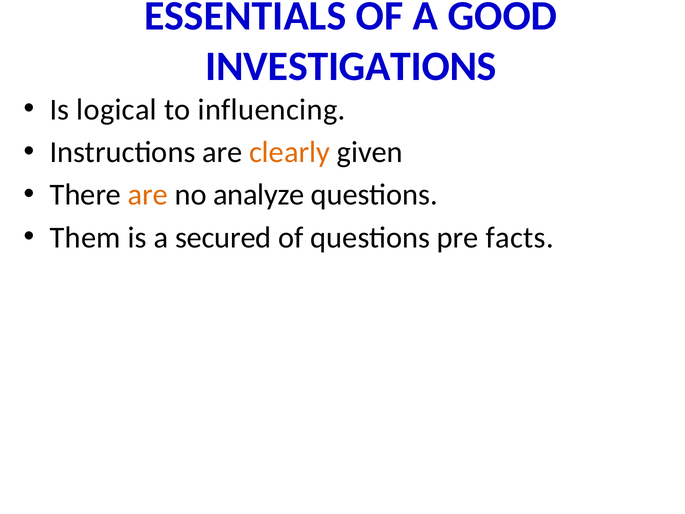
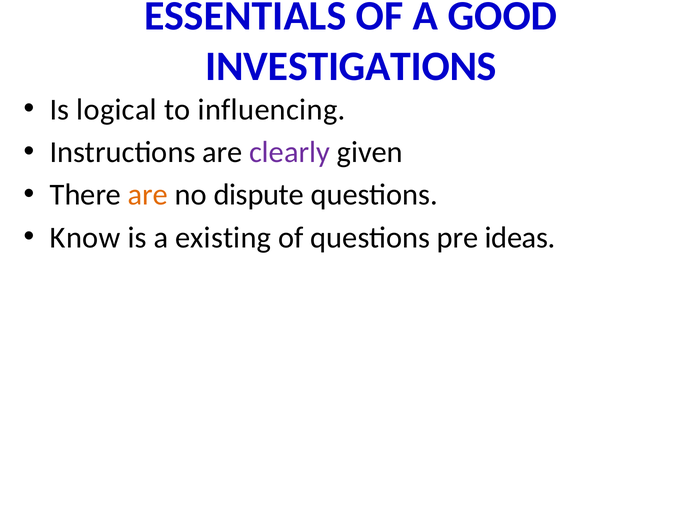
clearly colour: orange -> purple (290, 152)
analyze: analyze -> dispute (259, 195)
Them: Them -> Know (85, 237)
secured: secured -> existing (223, 237)
facts: facts -> ideas (520, 237)
